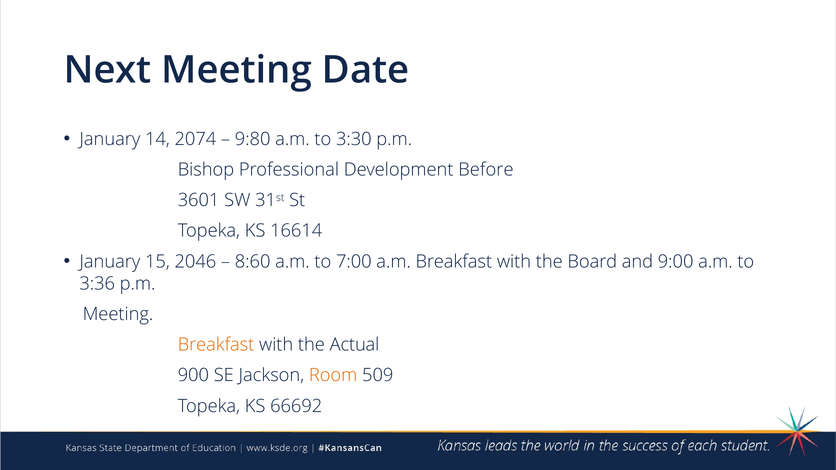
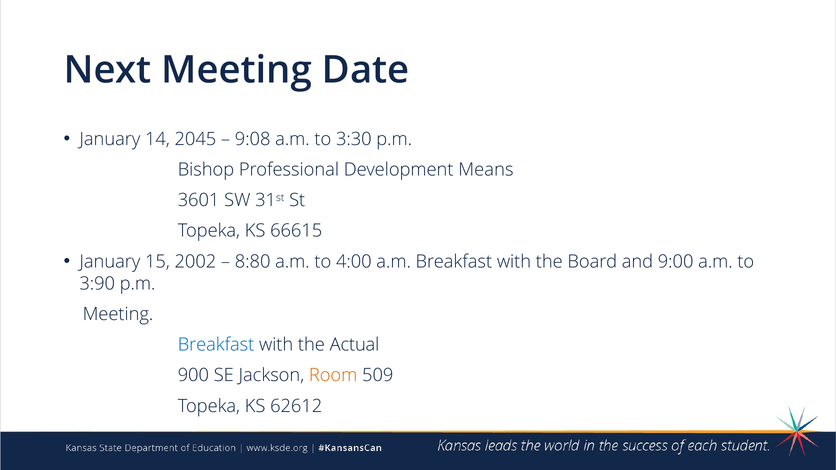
2074: 2074 -> 2045 (195, 139)
9:80: 9:80 -> 9:08 (253, 139)
Before: Before -> Means (486, 170)
16614: 16614 -> 66615 (296, 231)
2046: 2046 -> 2002 (195, 262)
8:60: 8:60 -> 8:80 (253, 262)
7:00: 7:00 -> 4:00 (354, 262)
3:36: 3:36 -> 3:90 (97, 284)
Breakfast colour: orange -> blue (216, 345)
66692: 66692 -> 62612 (296, 406)
